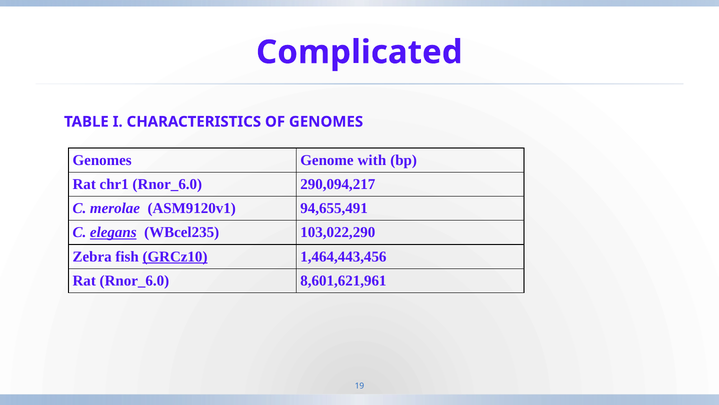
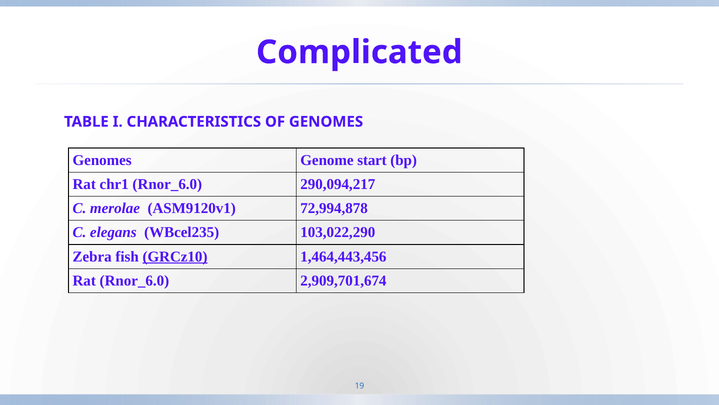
with: with -> start (372, 160)
94,655,491: 94,655,491 -> 72,994,878 (334, 208)
elegans underline: present -> none (113, 232)
8,601,621,961: 8,601,621,961 -> 2,909,701,674 (343, 280)
